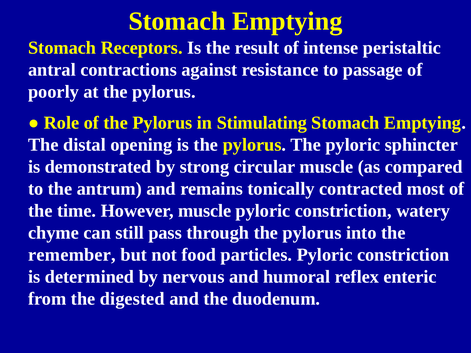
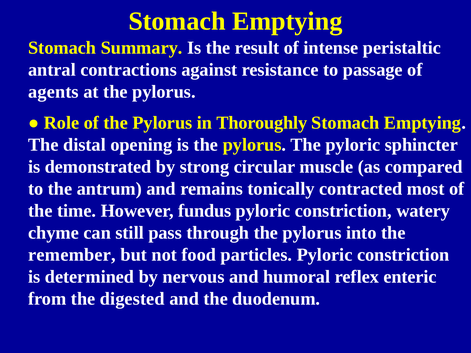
Receptors: Receptors -> Summary (142, 48)
poorly: poorly -> agents (53, 92)
Stimulating: Stimulating -> Thoroughly (262, 123)
However muscle: muscle -> fundus (205, 211)
